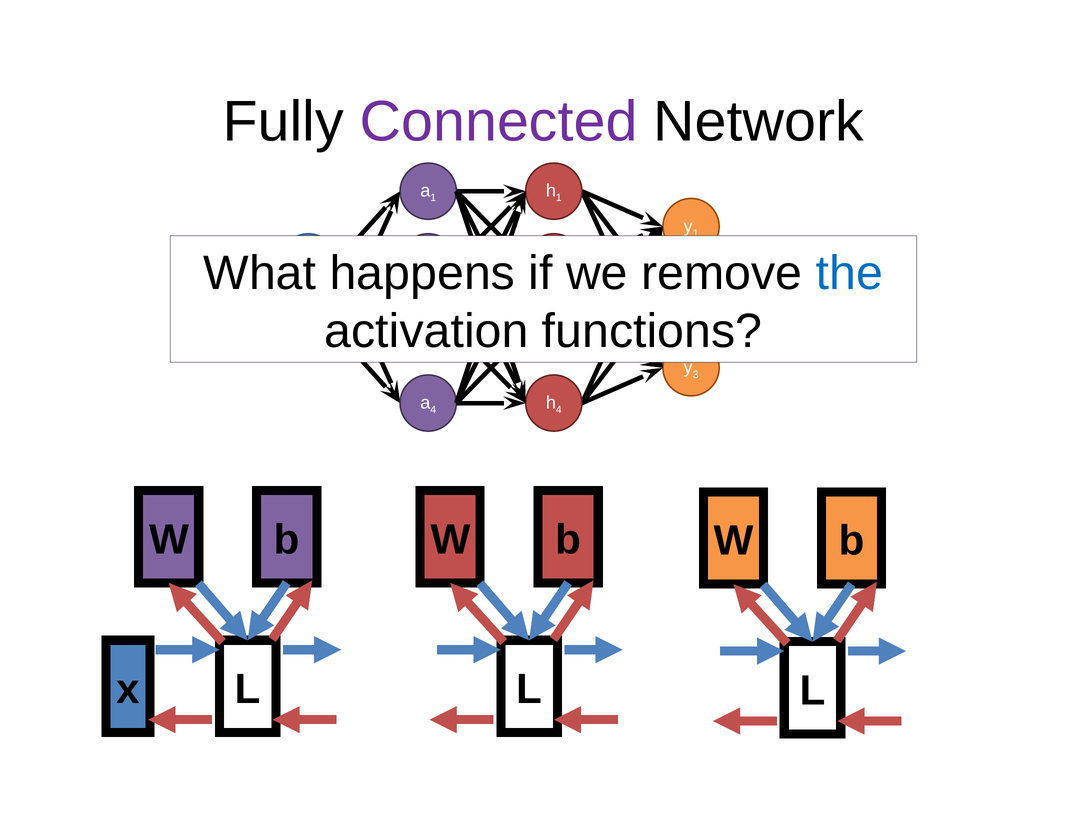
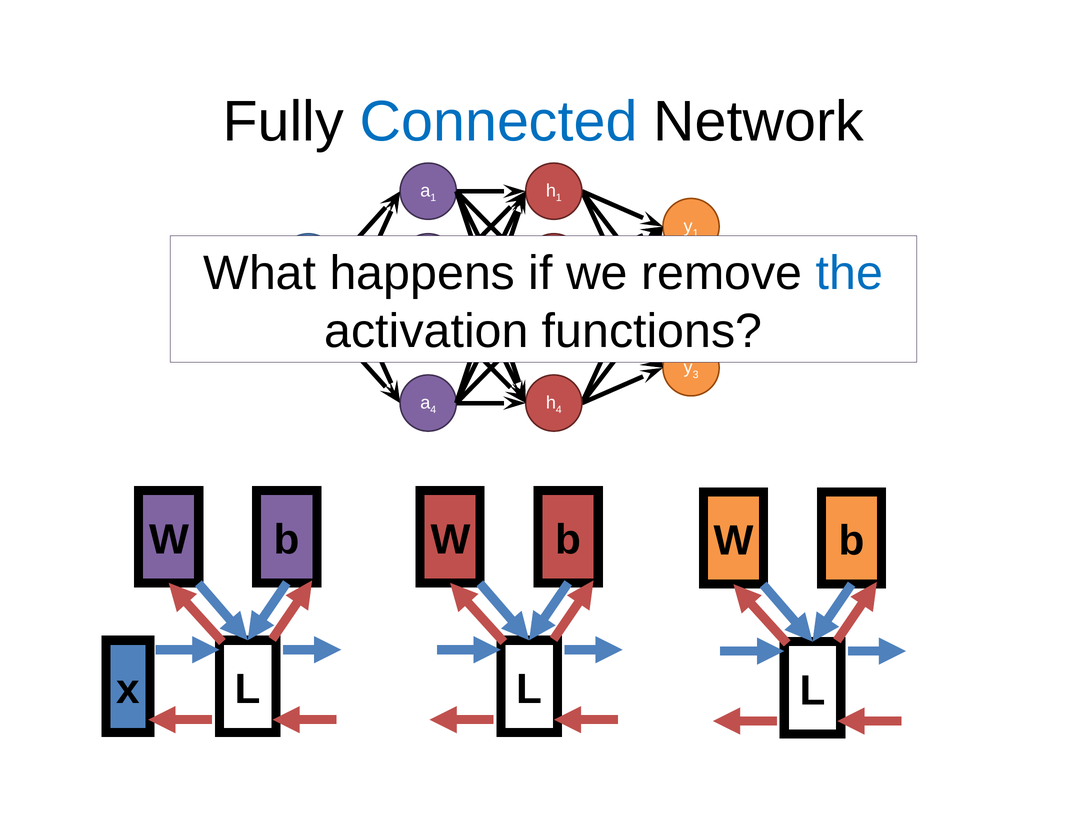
Connected colour: purple -> blue (499, 122)
